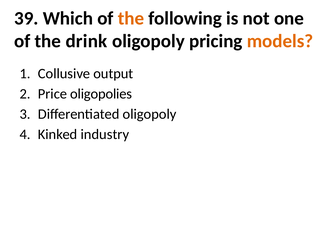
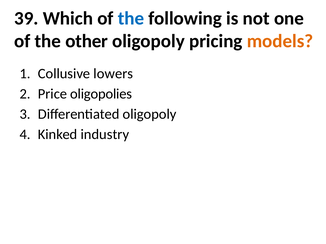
the colour: orange -> blue (131, 18)
drink: drink -> other (87, 41)
output: output -> lowers (113, 74)
